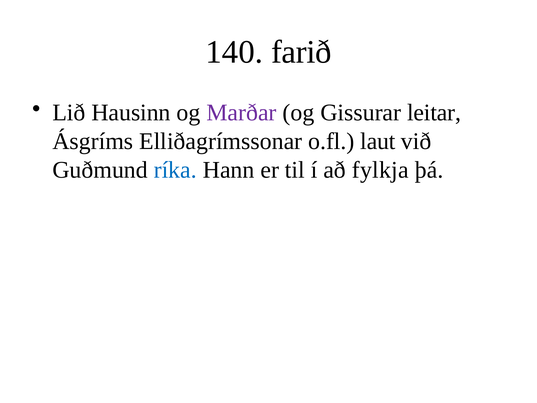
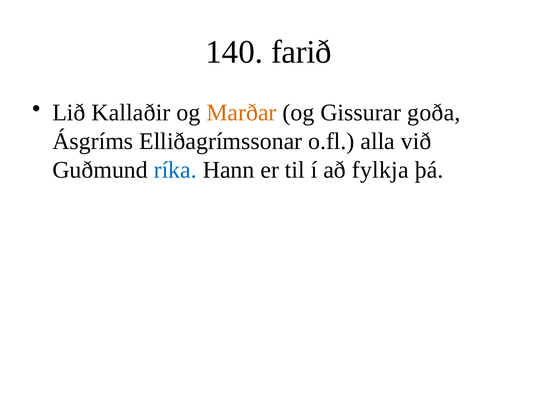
Hausinn: Hausinn -> Kallaðir (131, 113)
Marðar colour: purple -> orange (241, 113)
leitar: leitar -> goða (434, 113)
laut: laut -> alla (378, 141)
